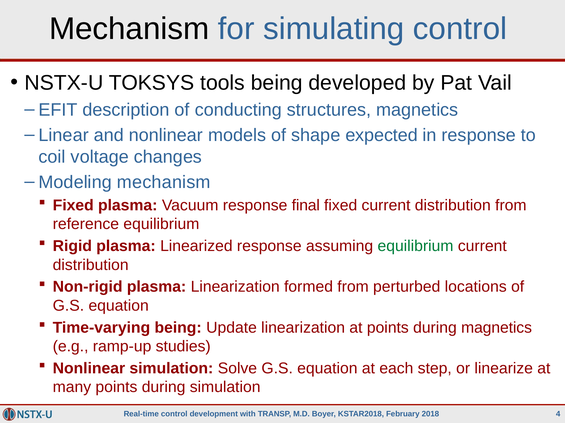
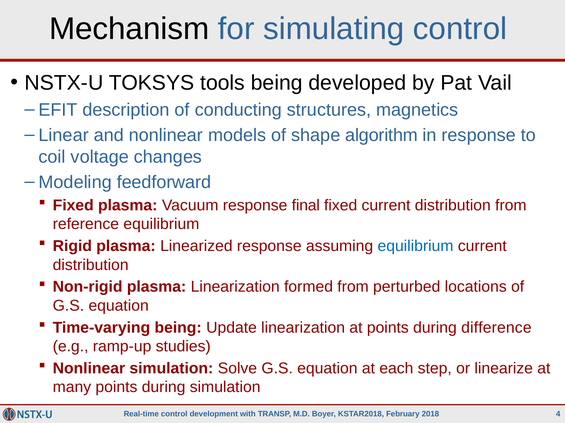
expected: expected -> algorithm (382, 135)
Modeling mechanism: mechanism -> feedforward (164, 182)
equilibrium colour: green -> blue (415, 247)
during magnetics: magnetics -> difference (496, 328)
